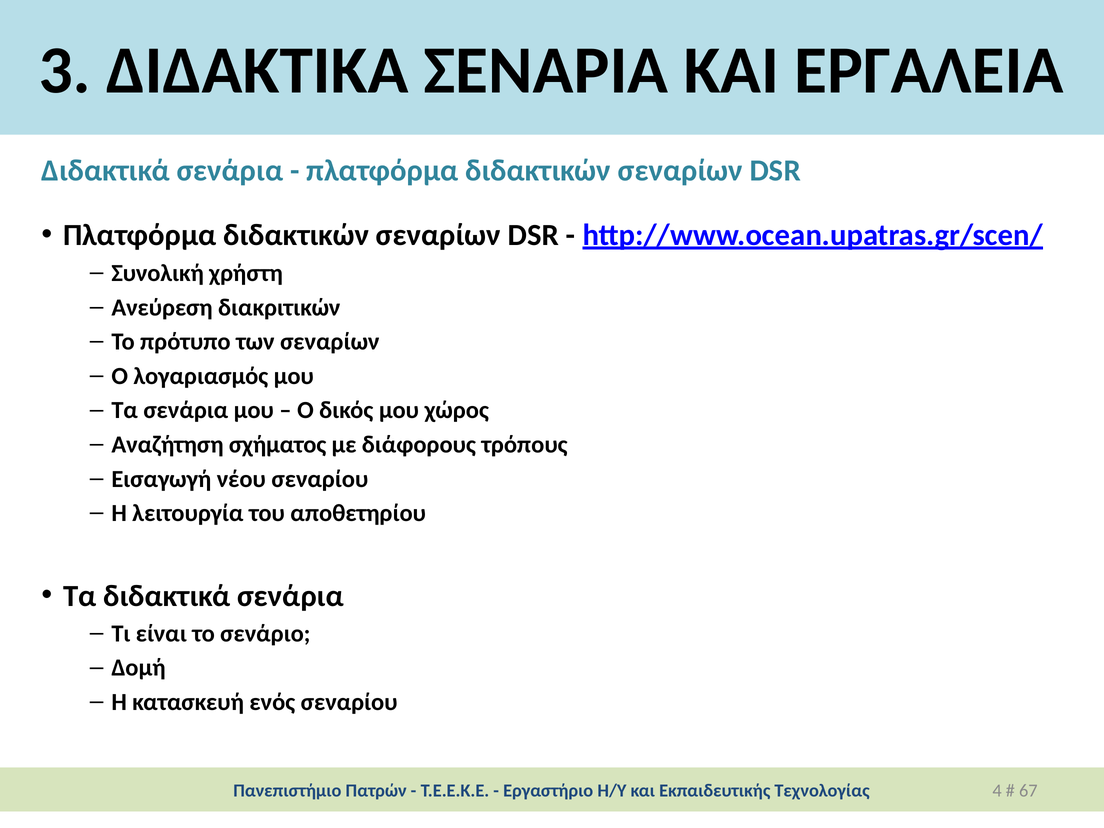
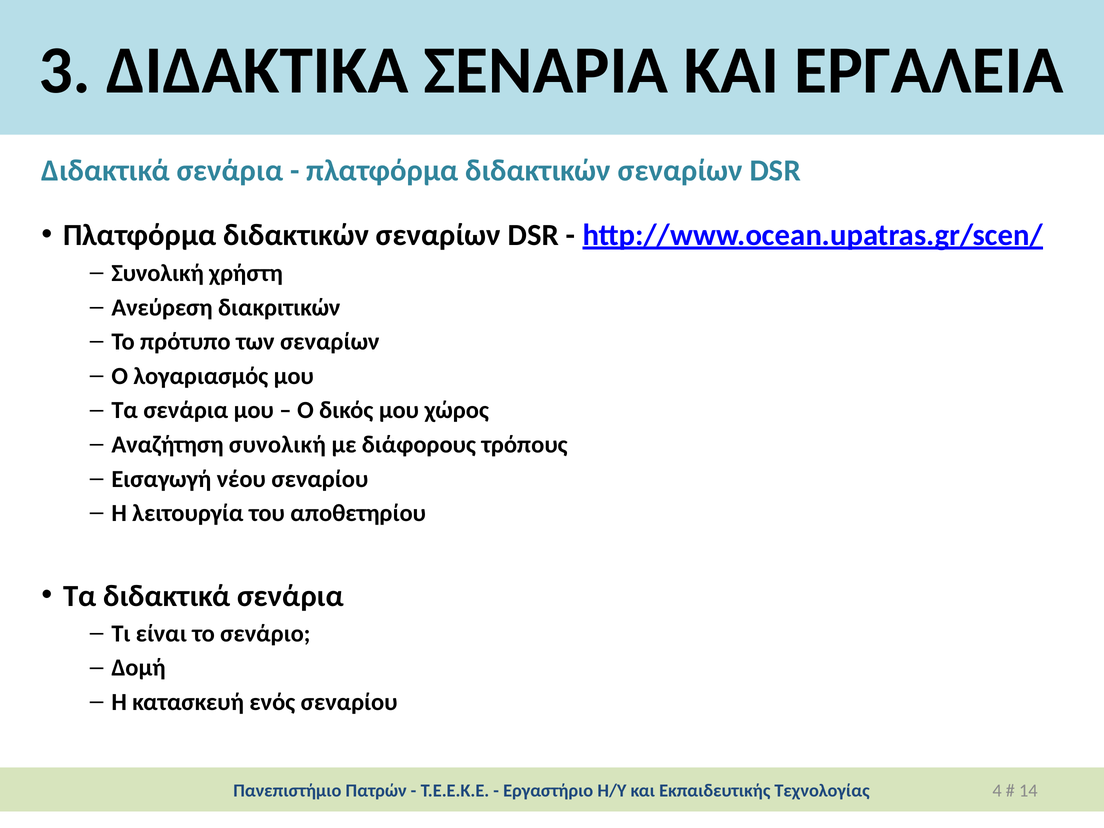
Αναζήτηση σχήματος: σχήματος -> συνολική (277, 445)
67: 67 -> 14 (1028, 791)
